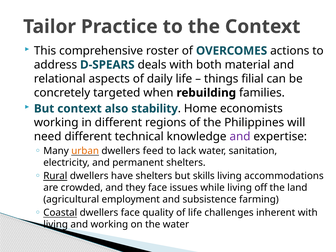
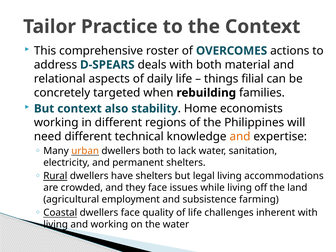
and colour: purple -> orange (240, 137)
dwellers feed: feed -> both (153, 151)
skills: skills -> legal (204, 176)
